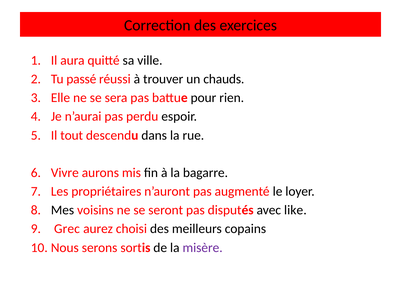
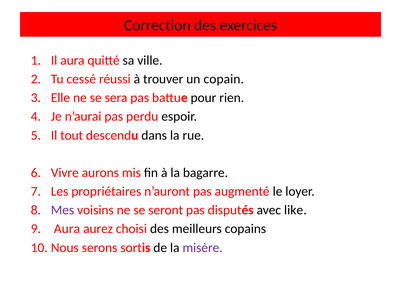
passé: passé -> cessé (81, 79)
chauds: chauds -> copain (224, 79)
Mes colour: black -> purple (63, 210)
Grec: Grec -> Aura (67, 229)
